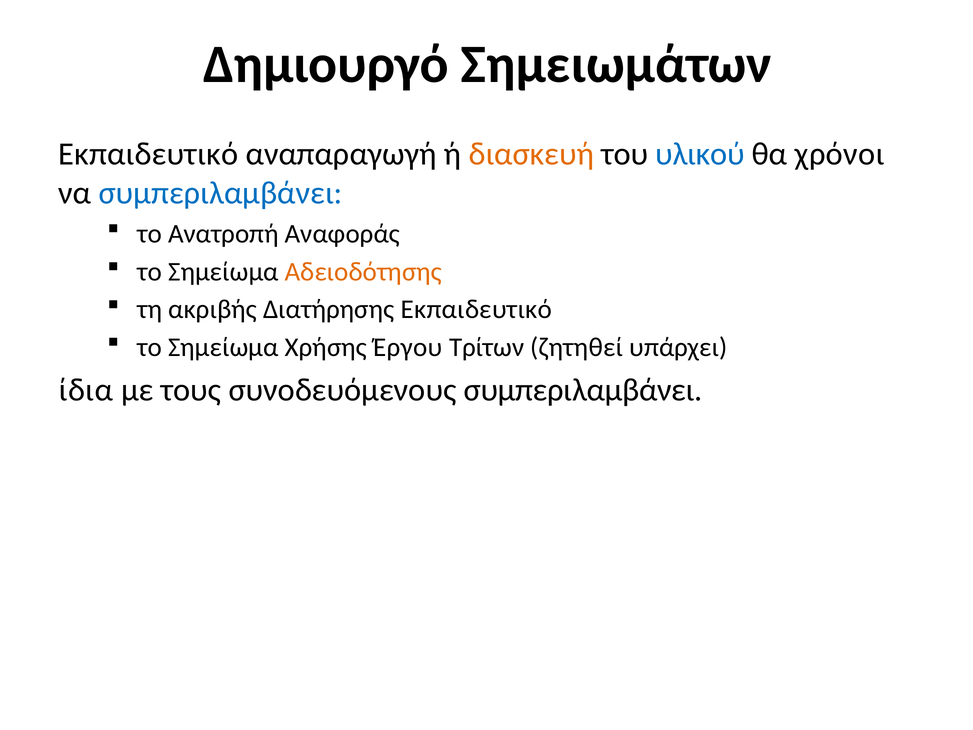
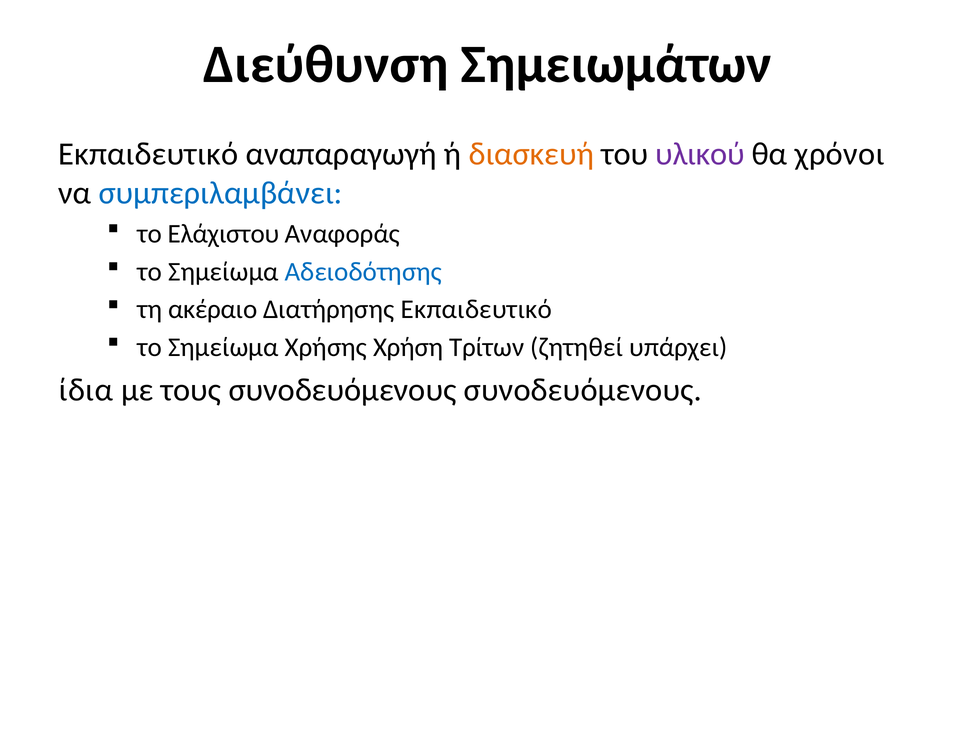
Δημιουργό: Δημιουργό -> Διεύθυνση (326, 64)
υλικού colour: blue -> purple (700, 154)
Ανατροπή: Ανατροπή -> Ελάχιστου (224, 234)
Αδειοδότησης colour: orange -> blue (363, 271)
ακριβής: ακριβής -> ακέραιο (213, 309)
Έργου: Έργου -> Χρήση (408, 347)
συνοδευόμενους συμπεριλαμβάνει: συμπεριλαμβάνει -> συνοδευόμενους (583, 390)
